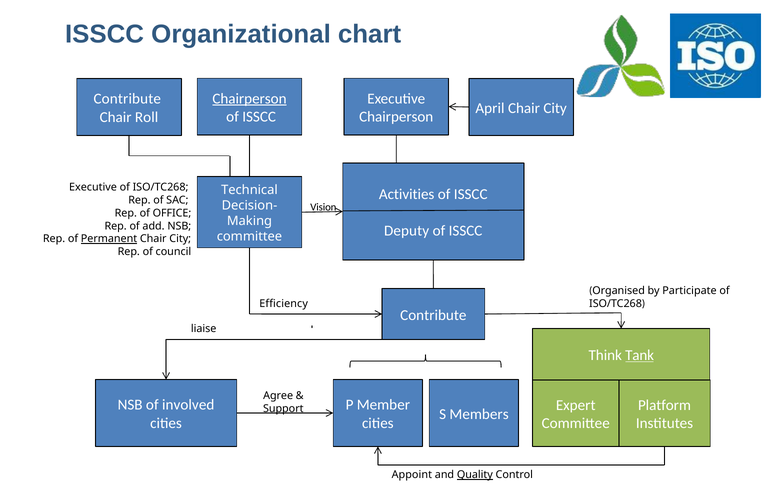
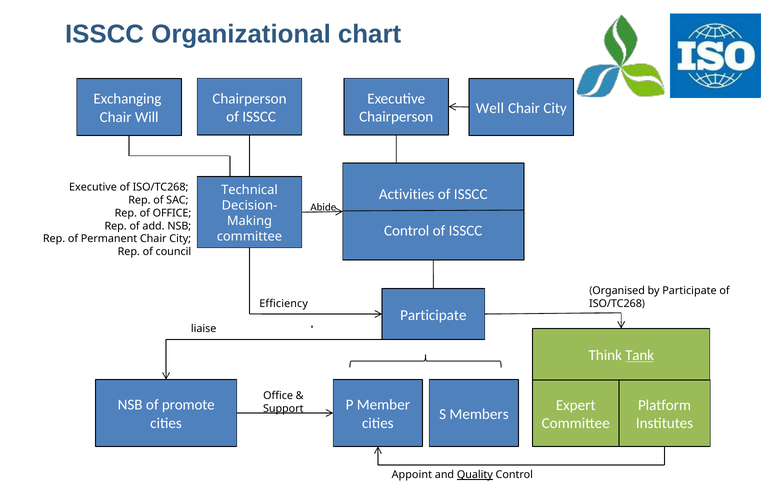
Chairperson underline: present -> none (249, 99)
Contribute: Contribute -> Exchanging (127, 99)
April: April -> Well (490, 108)
Roll: Roll -> Will (147, 117)
Vision: Vision -> Abide (323, 207)
Deputy: Deputy -> Control (407, 231)
Permanent underline: present -> none (109, 239)
Contribute: Contribute -> Participate (433, 315)
Agree: Agree -> Office (278, 396)
involved: involved -> promote (188, 405)
